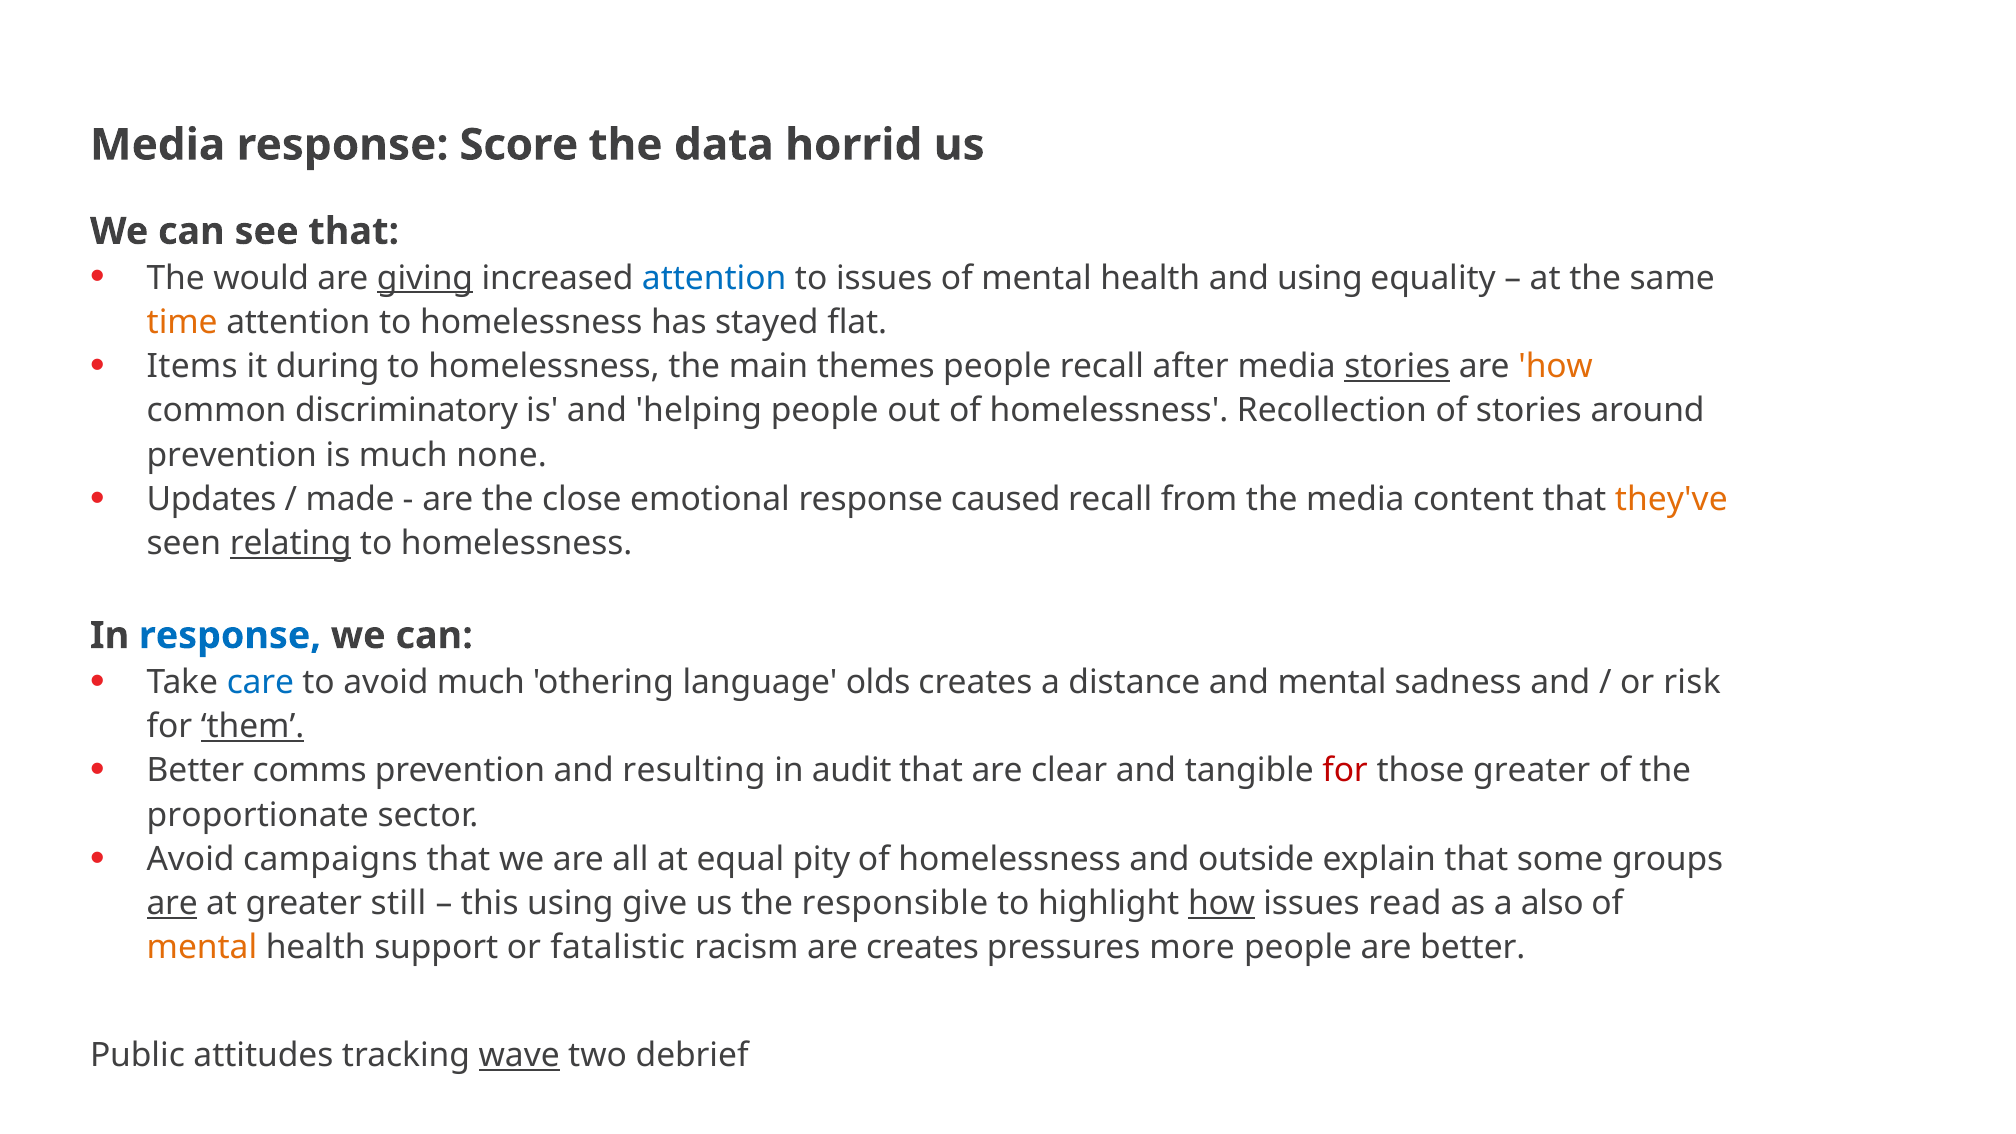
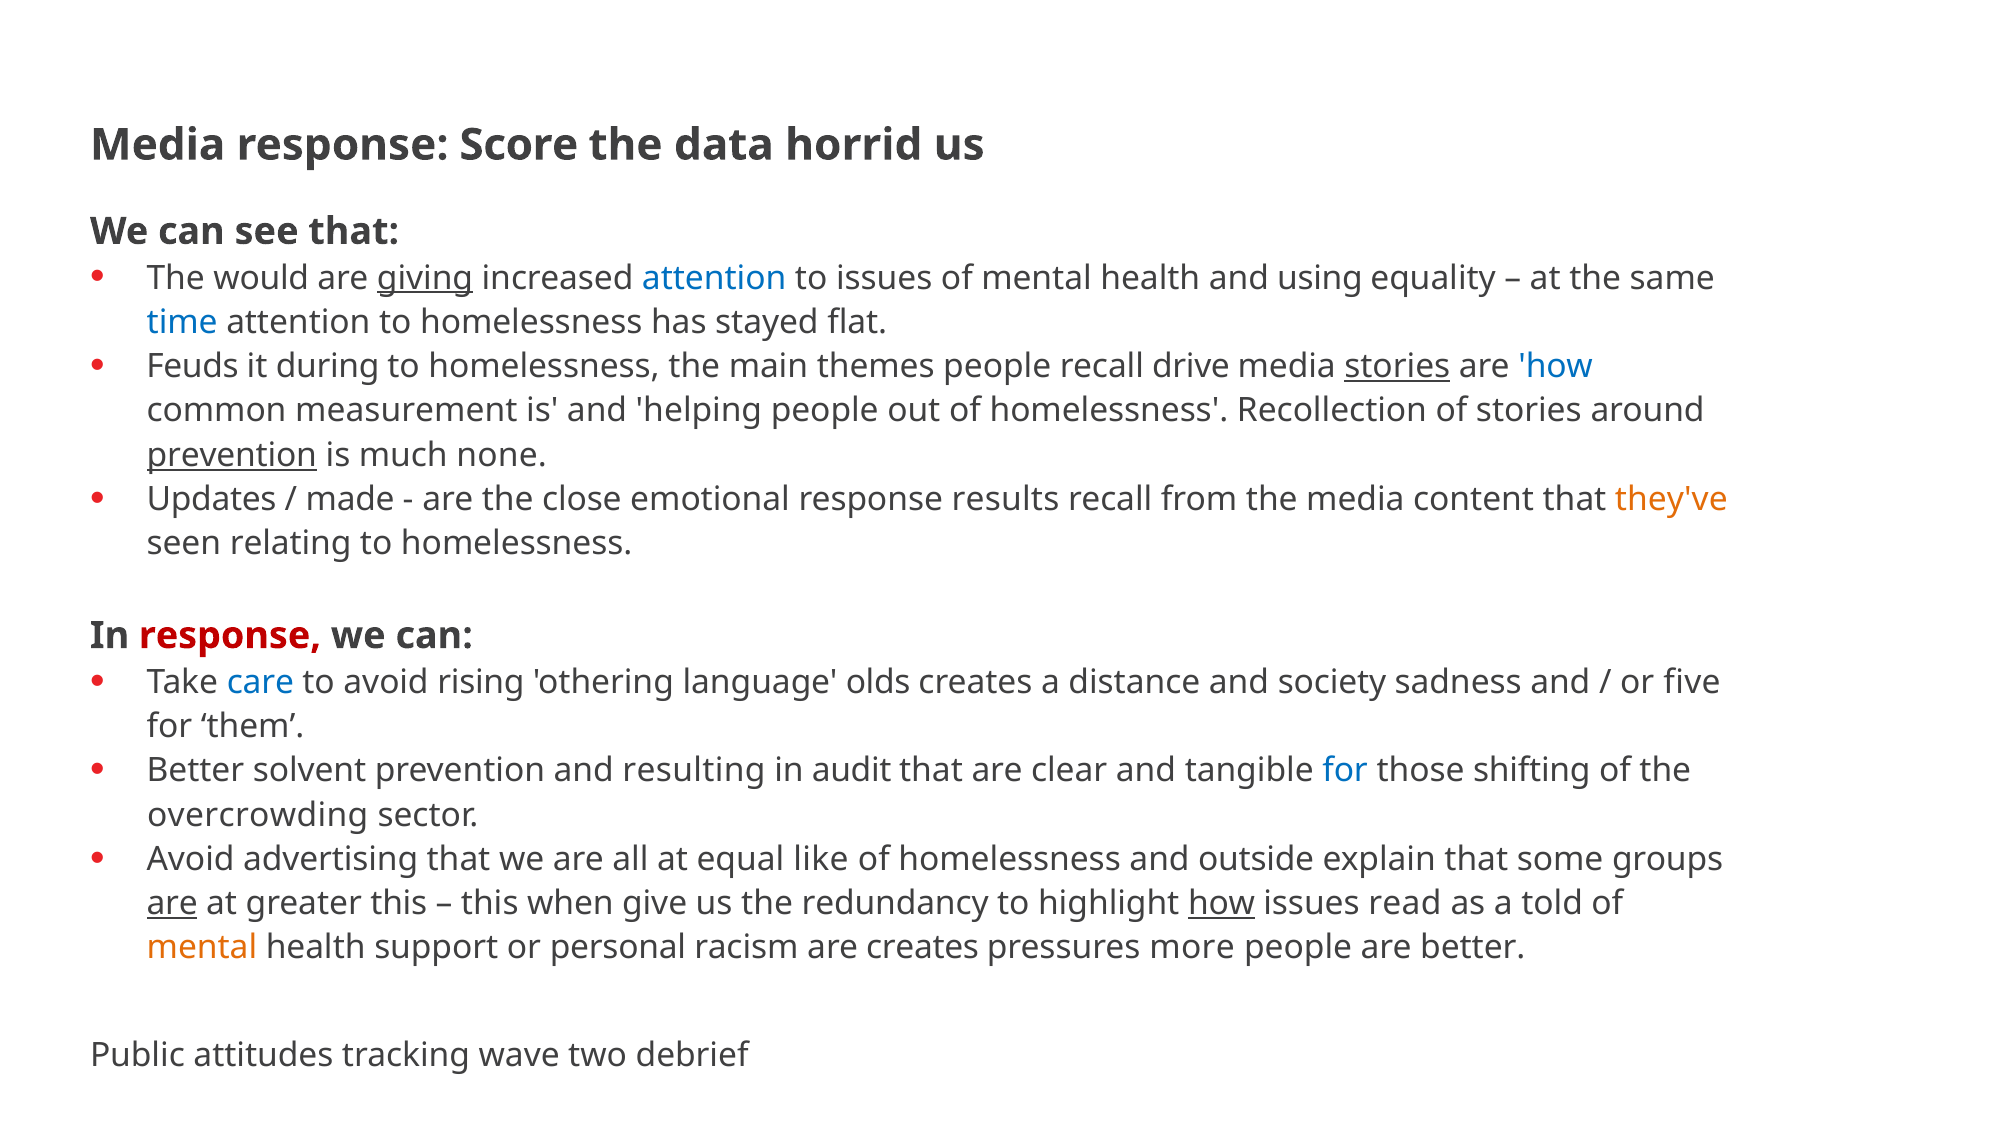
time colour: orange -> blue (182, 322)
Items: Items -> Feuds (193, 367)
after: after -> drive (1191, 367)
how colour: orange -> blue (1556, 367)
discriminatory: discriminatory -> measurement (406, 411)
prevention underline: none -> present (232, 455)
caused: caused -> results (1005, 499)
relating underline: present -> none (291, 544)
response colour: blue -> red (230, 636)
avoid much: much -> rising (481, 682)
and mental: mental -> society (1332, 682)
risk: risk -> five (1692, 682)
them underline: present -> none (253, 726)
comms: comms -> solvent (310, 771)
for colour: red -> blue (1345, 771)
those greater: greater -> shifting (1532, 771)
proportionate: proportionate -> overcrowding (258, 815)
campaigns: campaigns -> advertising (331, 859)
pity: pity -> like (821, 859)
greater still: still -> this (399, 904)
this using: using -> when (570, 904)
responsible: responsible -> redundancy (895, 904)
also: also -> told (1552, 904)
fatalistic: fatalistic -> personal (618, 948)
wave underline: present -> none (519, 1055)
